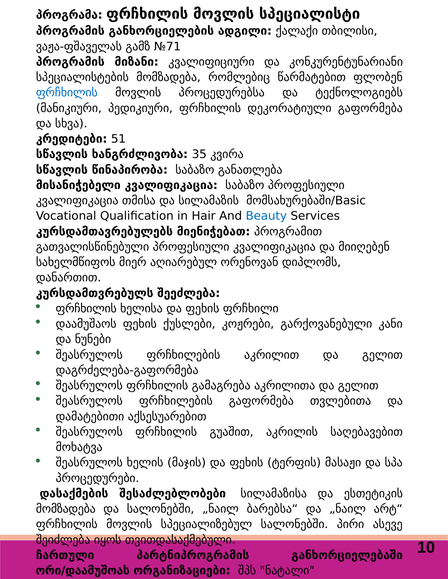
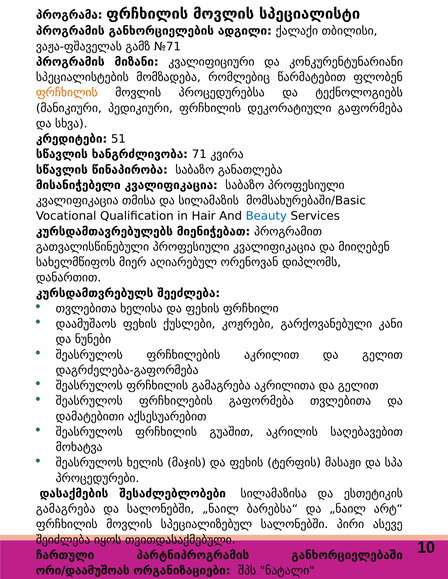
ფრჩხილის colour: blue -> orange (67, 93)
35: 35 -> 71 (199, 155)
ფრჩხილის: ფრჩხილის -> თვლებითა (86, 309)
მომზადება: მომზადება -> გამაგრება (66, 510)
